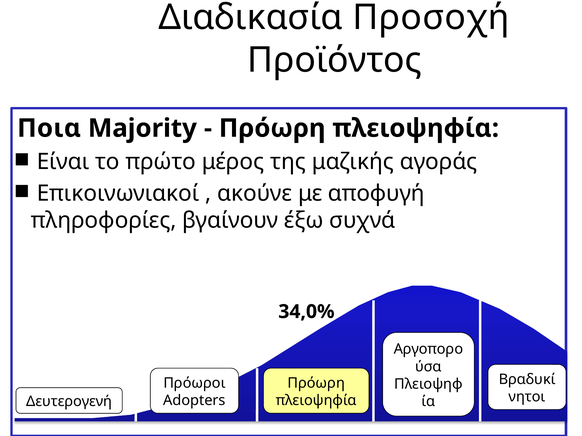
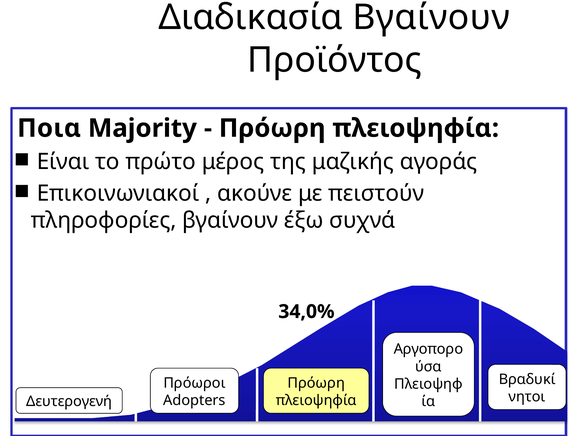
Διαδικασία Προσοχή: Προσοχή -> Βγαίνουν (431, 18)
αποφυγή: αποφυγή -> πειστούν (376, 194)
